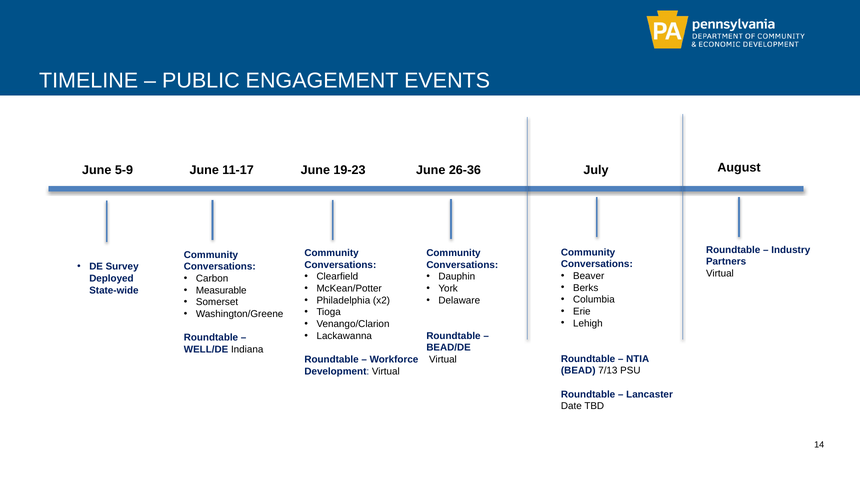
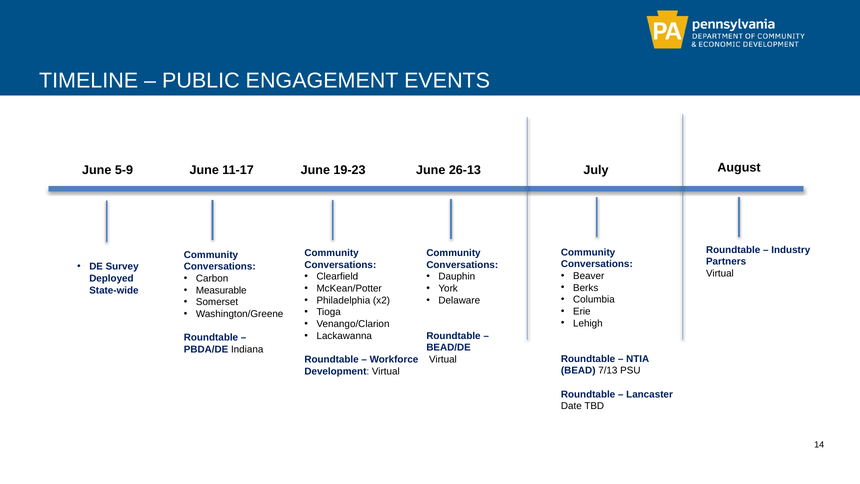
26-36: 26-36 -> 26-13 (465, 170)
WELL/DE: WELL/DE -> PBDA/DE (206, 349)
